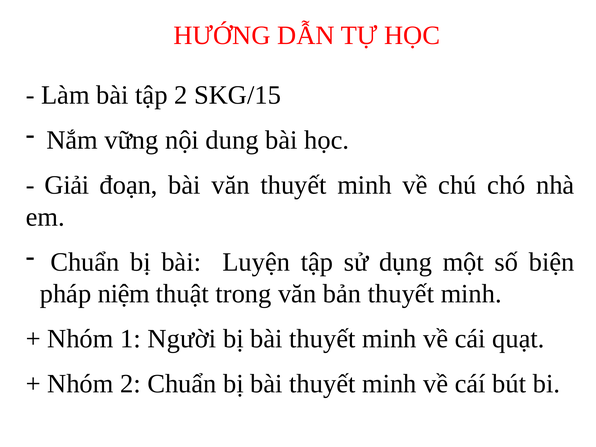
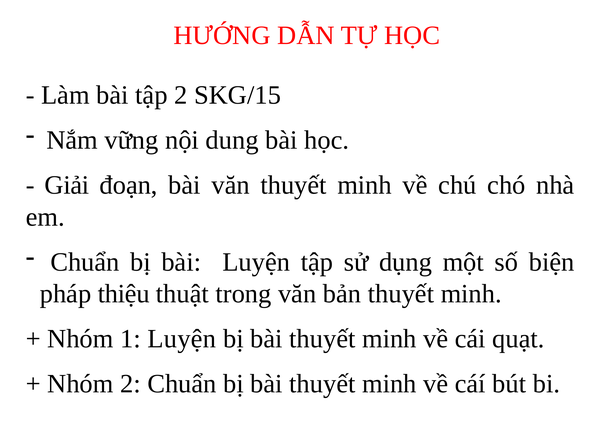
niệm: niệm -> thiệu (124, 294)
1 Người: Người -> Luyện (182, 339)
